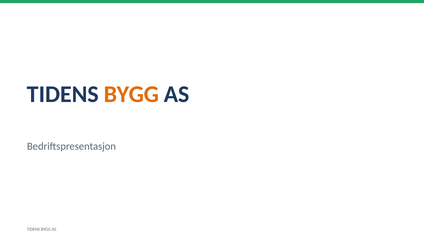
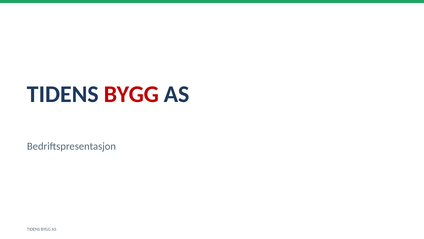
BYGG colour: orange -> red (131, 94)
